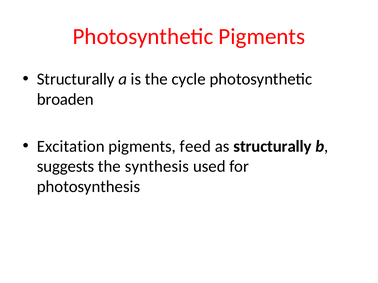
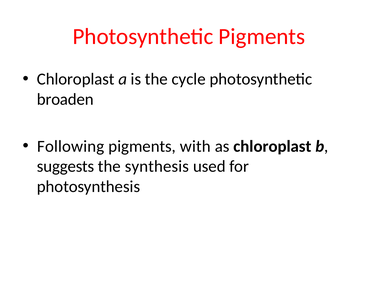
Structurally: Structurally -> Chloroplast (76, 79)
Excitation: Excitation -> Following (71, 147)
feed: feed -> with (195, 147)
as structurally: structurally -> chloroplast (272, 147)
